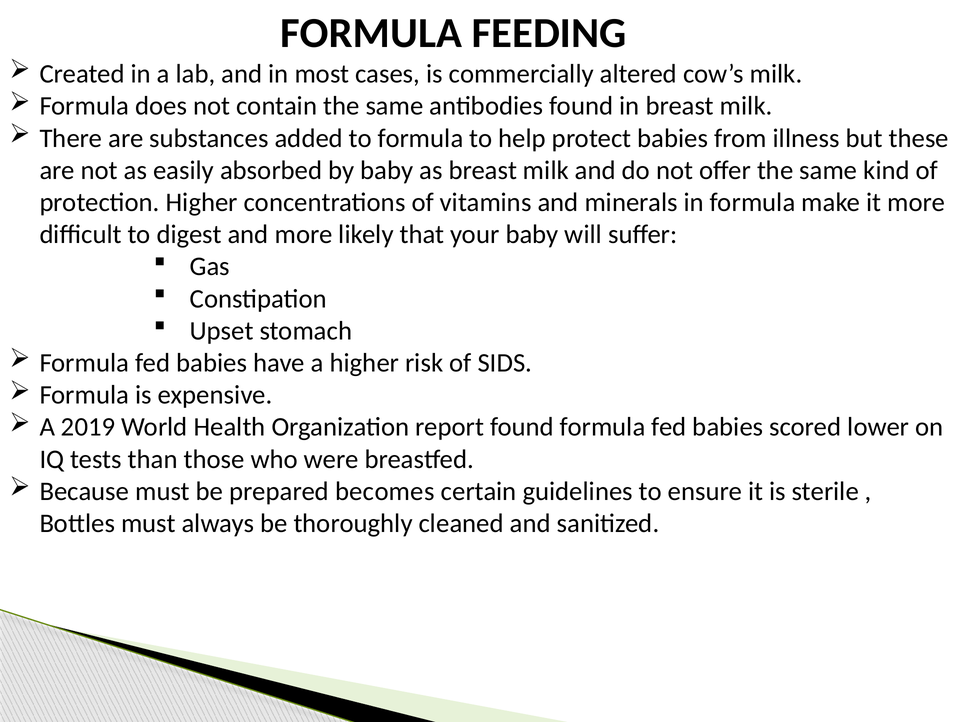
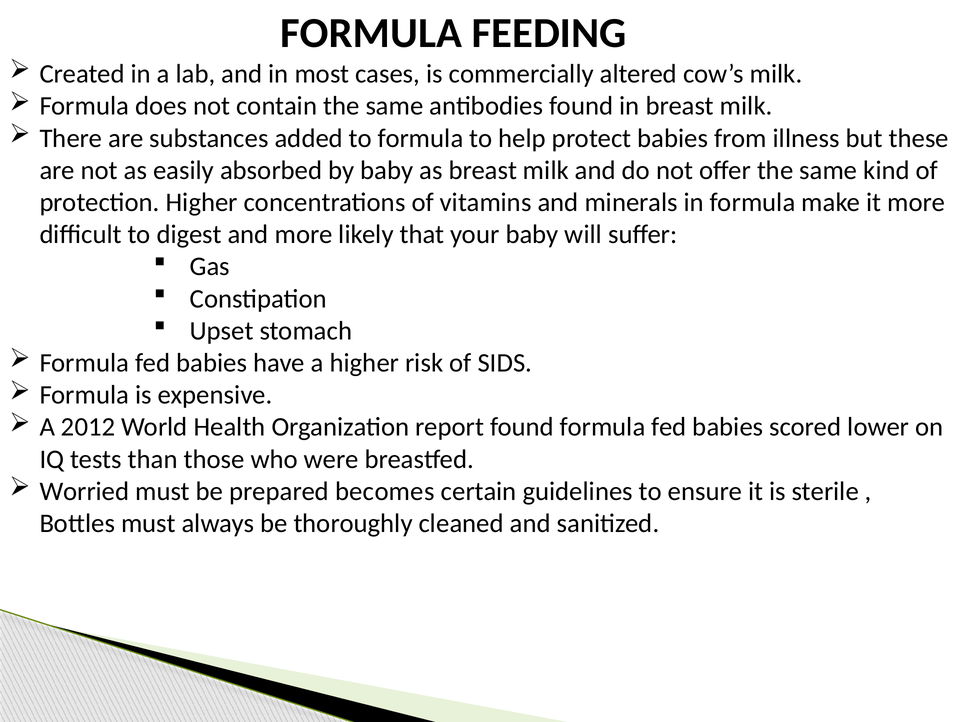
2019: 2019 -> 2012 (88, 427)
Because: Because -> Worried (84, 491)
